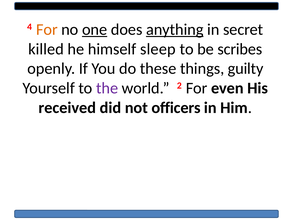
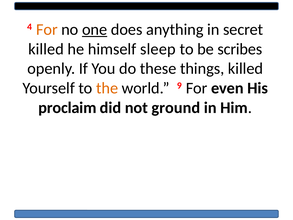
anything underline: present -> none (175, 29)
things guilty: guilty -> killed (245, 69)
the colour: purple -> orange (107, 88)
2: 2 -> 9 (179, 85)
received: received -> proclaim (67, 108)
officers: officers -> ground (176, 108)
